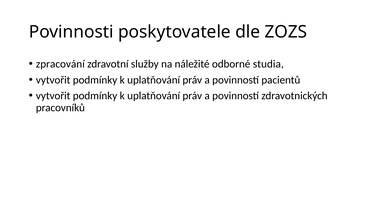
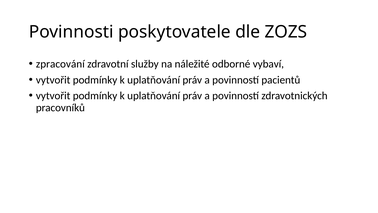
studia: studia -> vybaví (268, 64)
